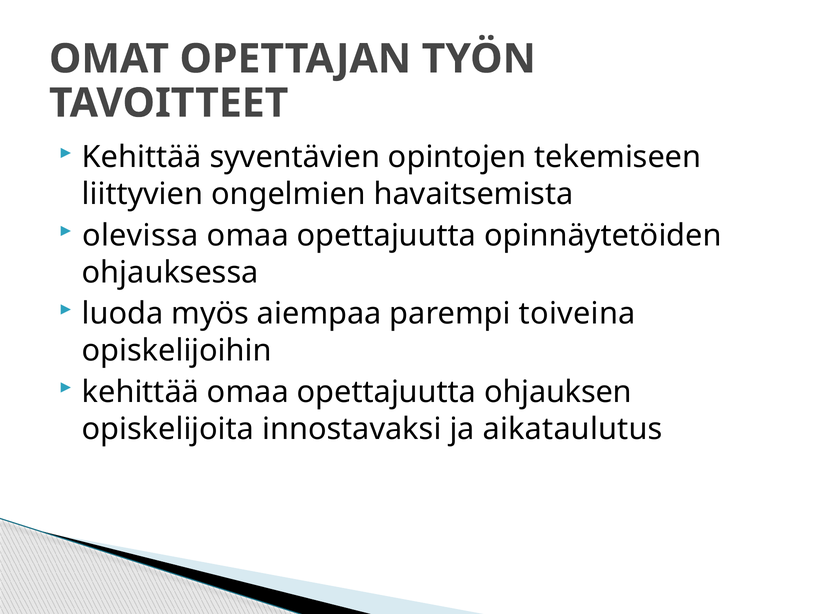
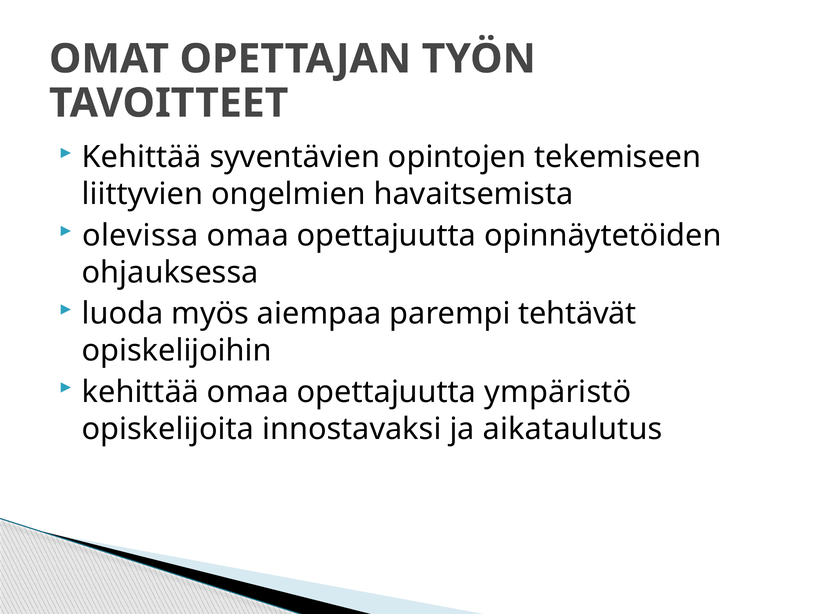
toiveina: toiveina -> tehtävät (577, 314)
ohjauksen: ohjauksen -> ympäristö (558, 392)
